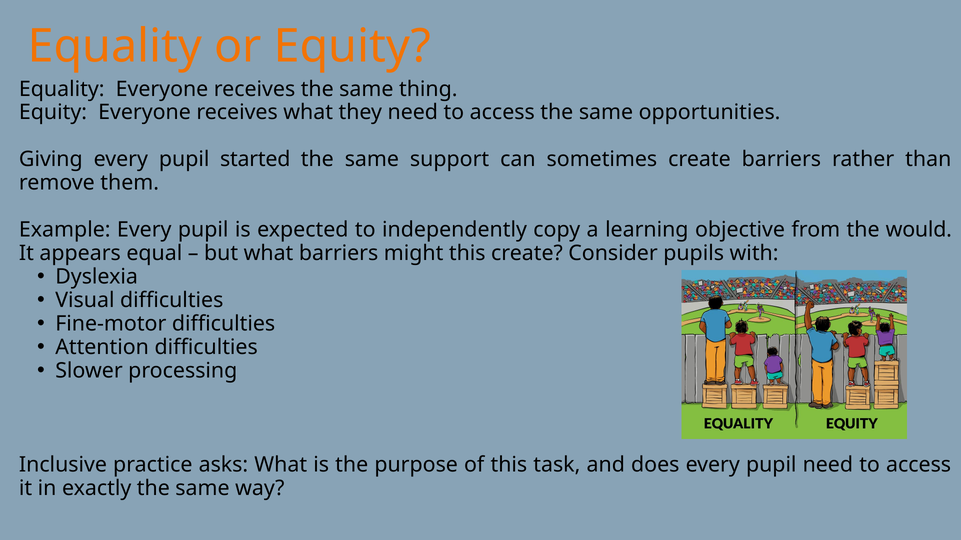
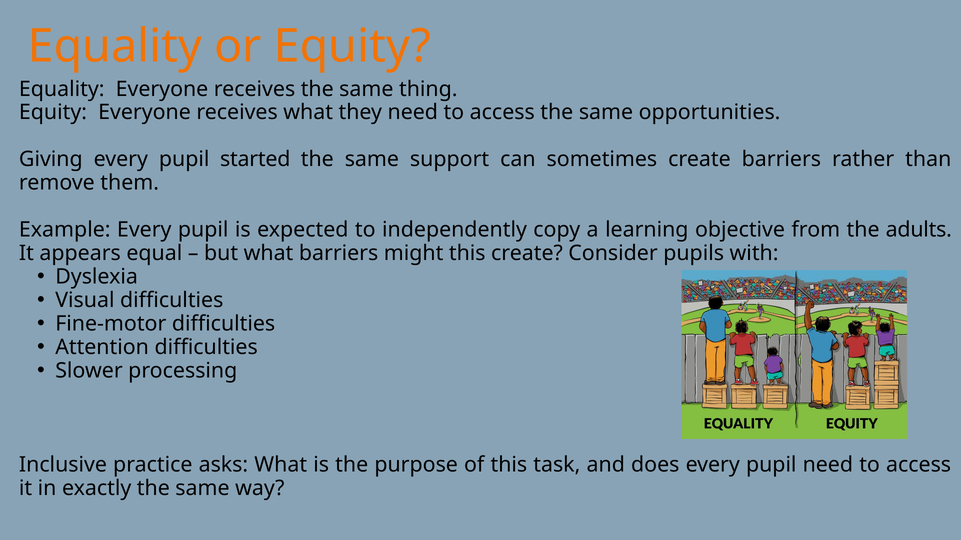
would: would -> adults (919, 230)
